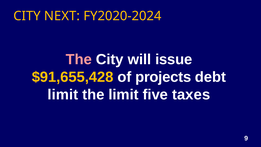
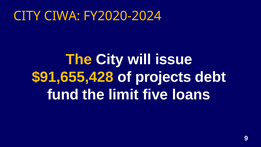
NEXT: NEXT -> CIWA (62, 16)
The colour: pink -> yellow (79, 59)
limit: limit -> fund (63, 95)
taxes: taxes -> loans (191, 95)
